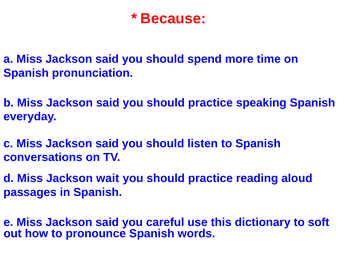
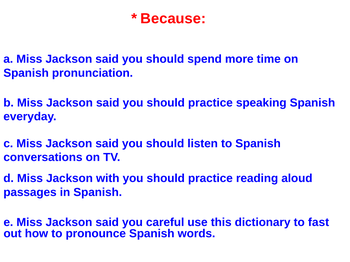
wait: wait -> with (108, 179)
soft: soft -> fast (319, 223)
